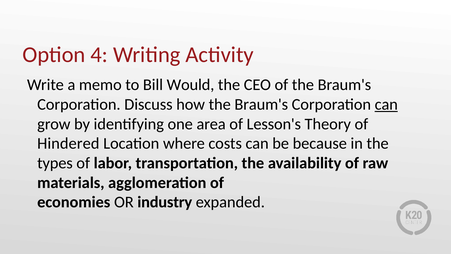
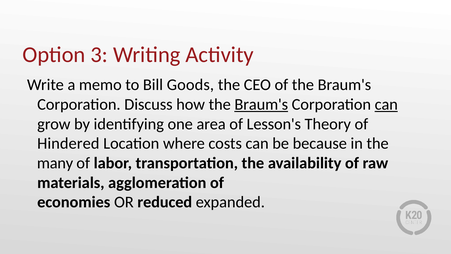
4: 4 -> 3 (99, 55)
Would: Would -> Goods (190, 85)
Braum's underline: none -> present (261, 104)
types: types -> many (55, 163)
industry: industry -> reduced (165, 202)
